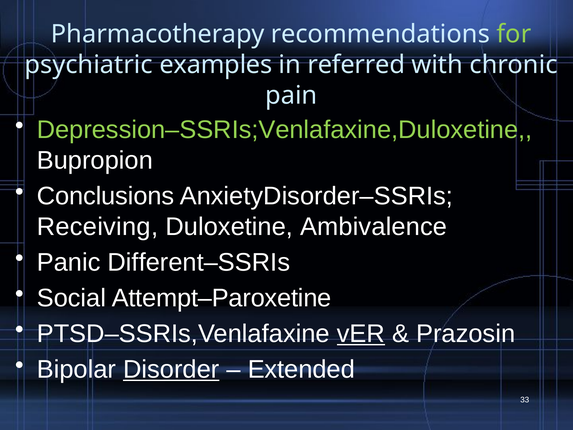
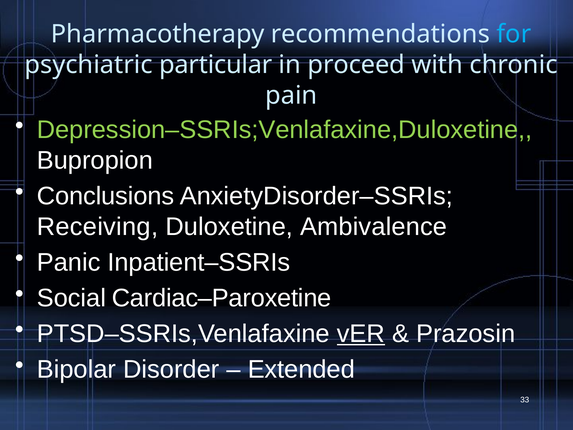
for colour: light green -> light blue (514, 34)
examples: examples -> particular (216, 65)
referred: referred -> proceed (356, 65)
Different–SSRIs: Different–SSRIs -> Inpatient–SSRIs (199, 262)
Attempt–Paroxetine: Attempt–Paroxetine -> Cardiac–Paroxetine (222, 298)
Disorder underline: present -> none (171, 369)
